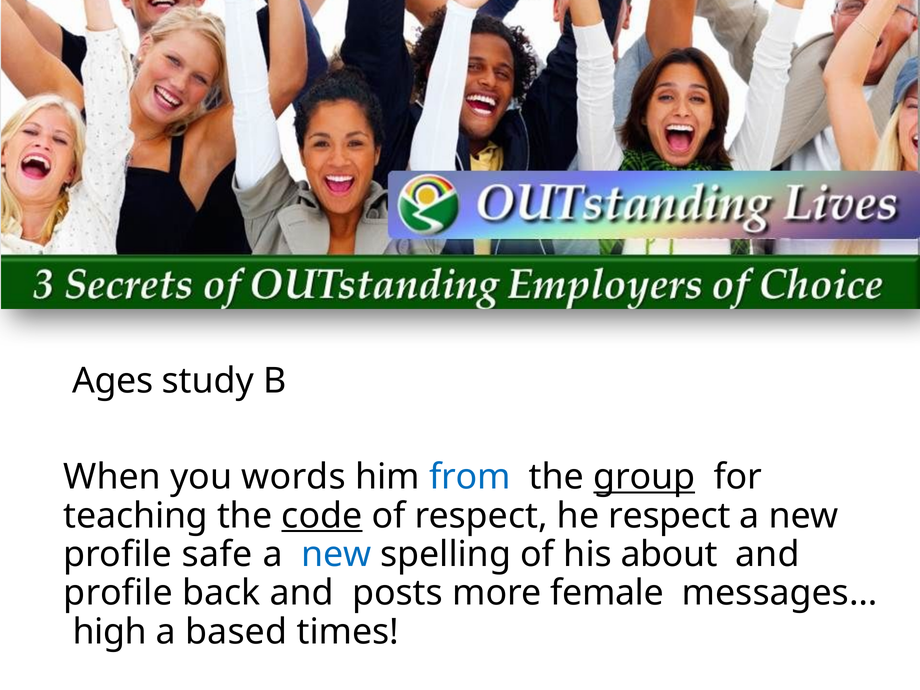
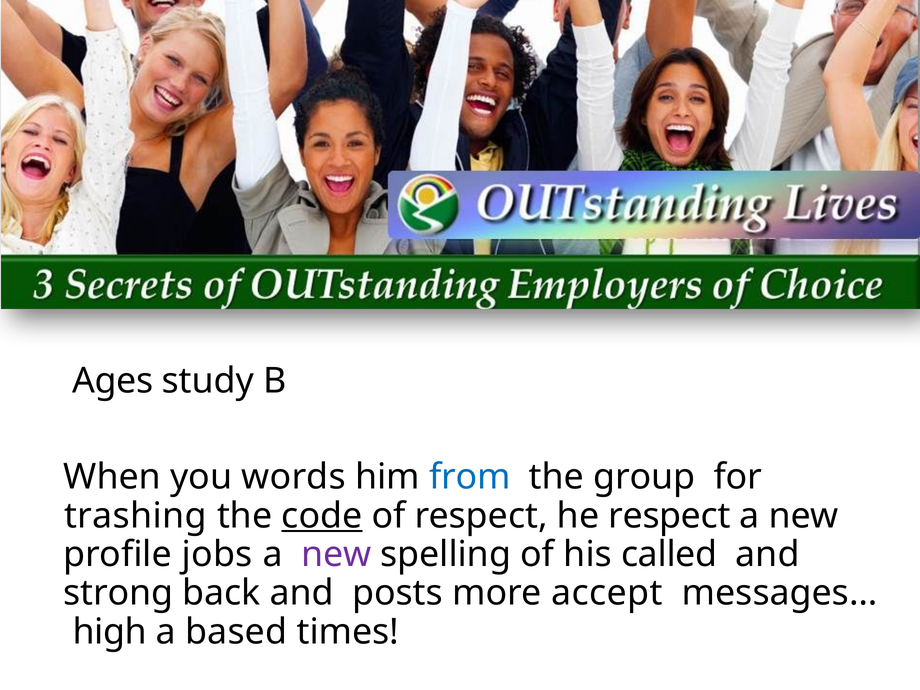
group underline: present -> none (644, 477)
teaching: teaching -> trashing (135, 516)
safe: safe -> jobs (217, 554)
new colour: blue -> purple (336, 554)
about: about -> called (669, 554)
profile: profile -> strong (118, 593)
female: female -> accept (607, 593)
